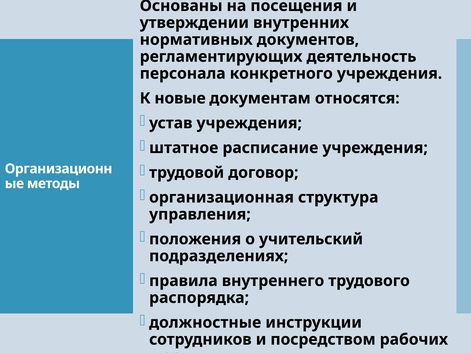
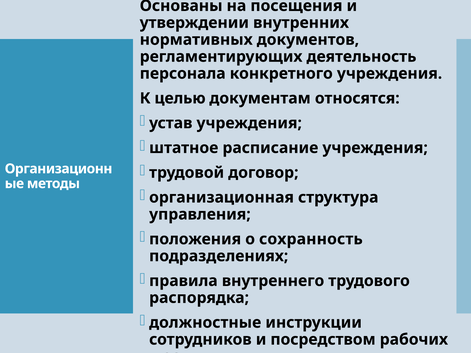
новые: новые -> целью (180, 98)
учительский: учительский -> сохранность (311, 239)
